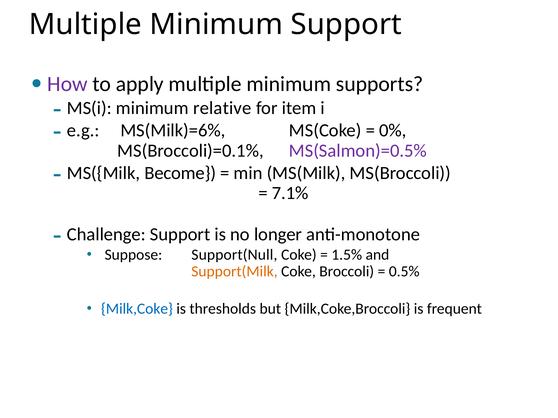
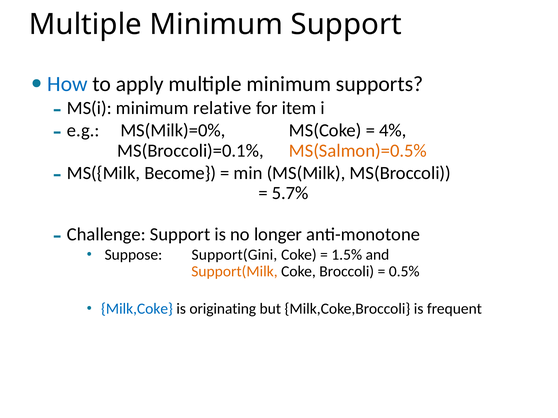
How colour: purple -> blue (68, 84)
MS(Milk)=6%: MS(Milk)=6% -> MS(Milk)=0% (173, 131)
0%: 0% -> 4% (393, 131)
MS(Salmon)=0.5% colour: purple -> orange (358, 151)
7.1%: 7.1% -> 5.7% (290, 193)
Support(Null: Support(Null -> Support(Gini (234, 255)
thresholds: thresholds -> originating (223, 309)
